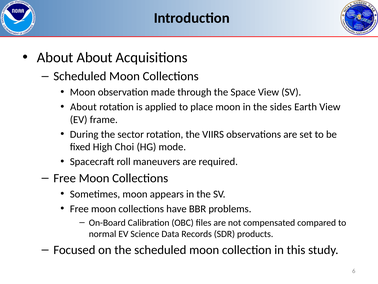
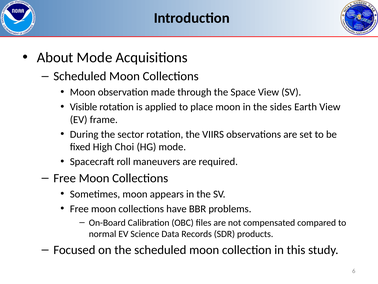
About About: About -> Mode (95, 57)
About: About -> Visible (84, 107)
